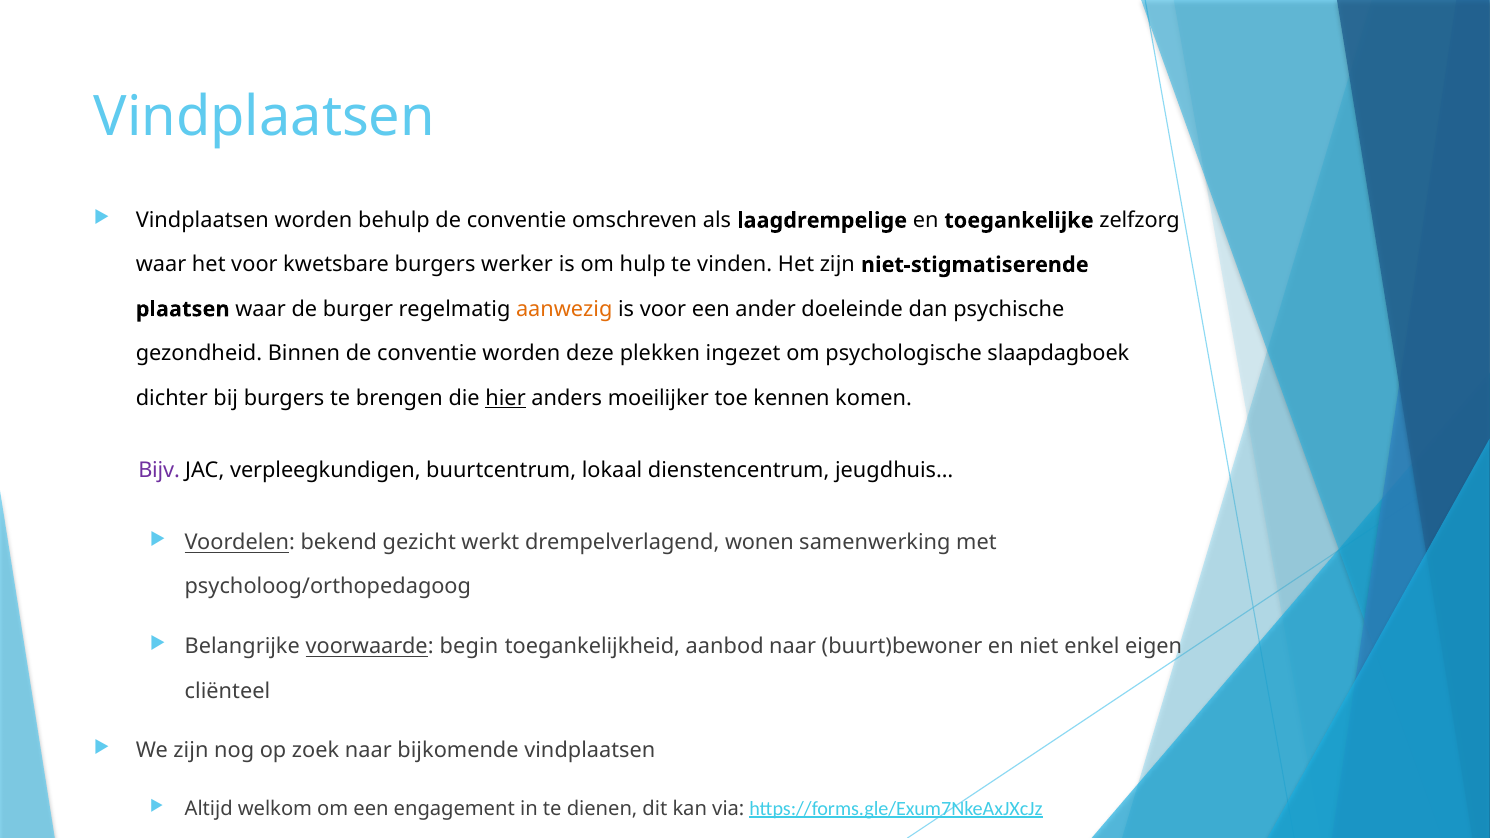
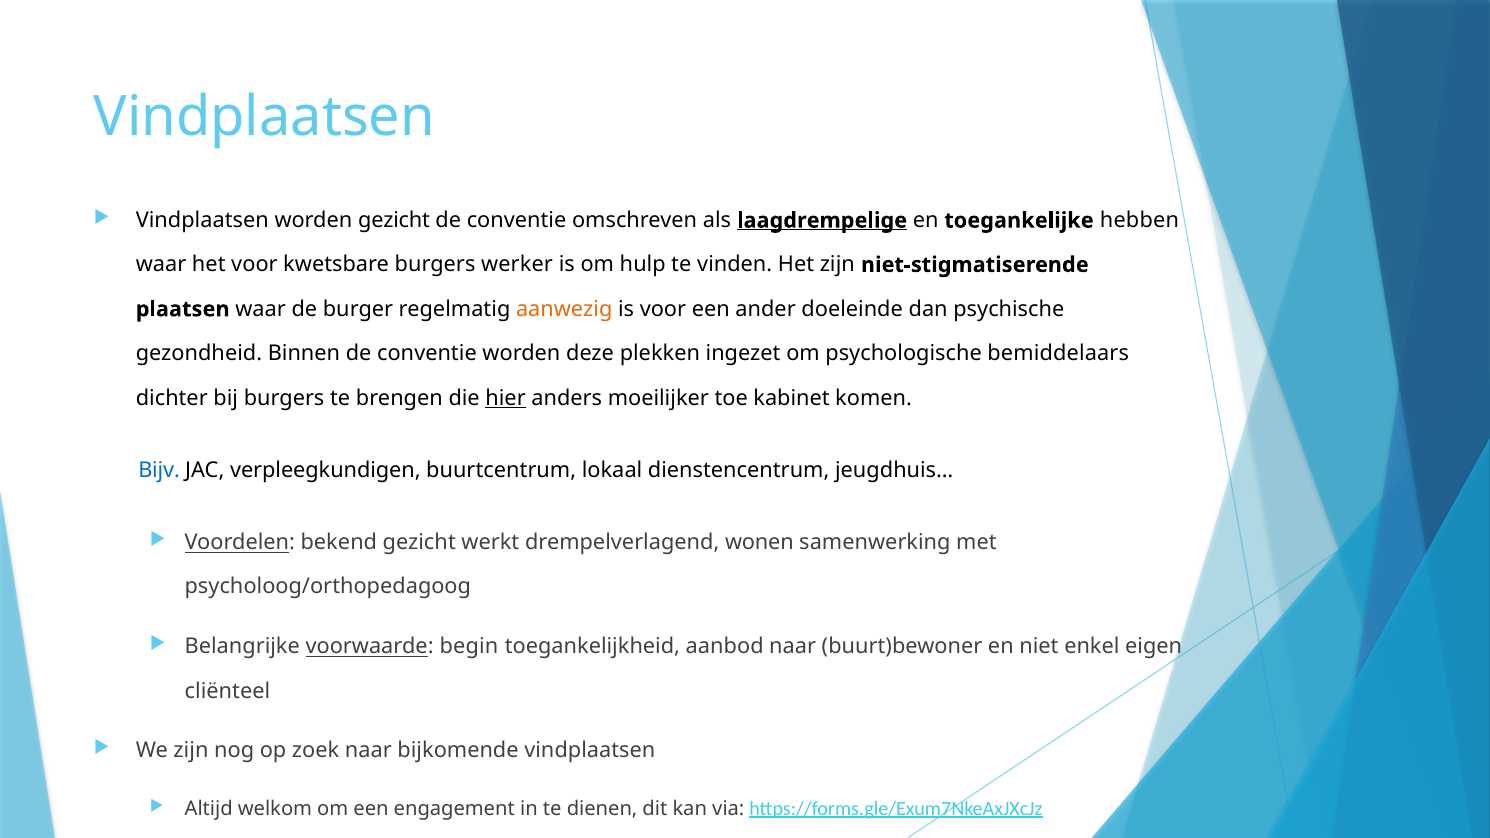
worden behulp: behulp -> gezicht (394, 221)
laagdrempelige underline: none -> present (822, 221)
zelfzorg: zelfzorg -> hebben (1139, 221)
slaapdagboek: slaapdagboek -> bemiddelaars (1058, 354)
kennen: kennen -> kabinet (792, 398)
Bijv colour: purple -> blue (159, 470)
